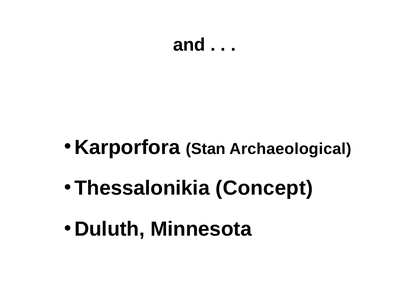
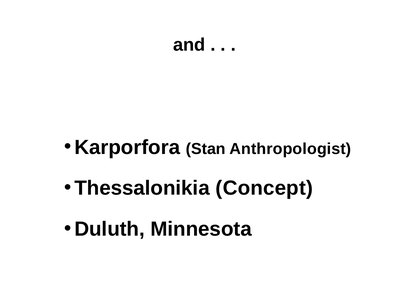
Archaeological: Archaeological -> Anthropologist (290, 149)
